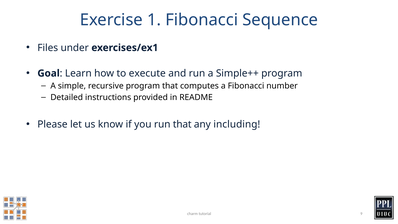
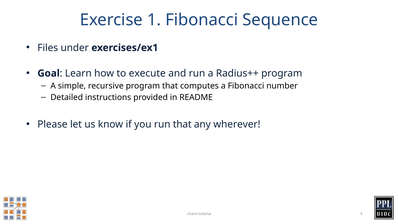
Simple++: Simple++ -> Radius++ (237, 73)
including: including -> wherever (237, 124)
